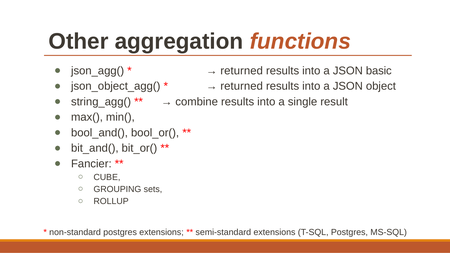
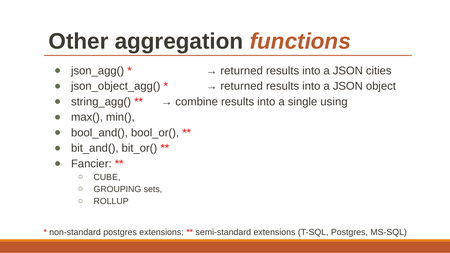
basic: basic -> cities (379, 71)
result: result -> using (334, 102)
